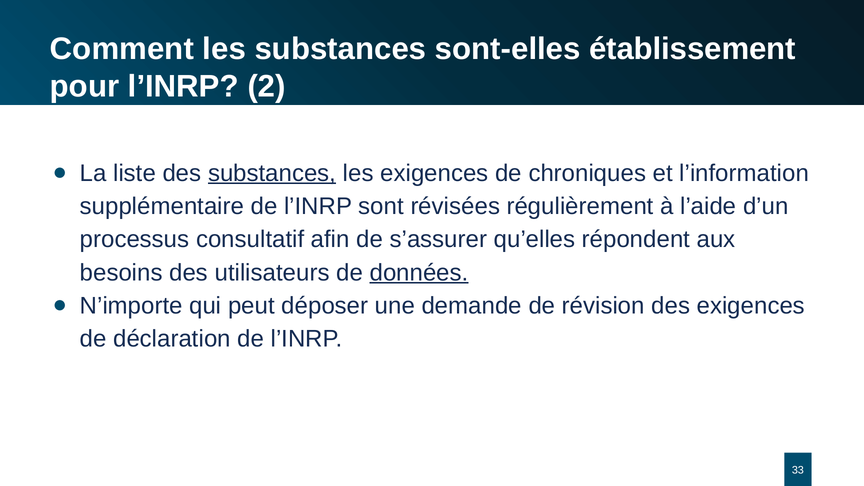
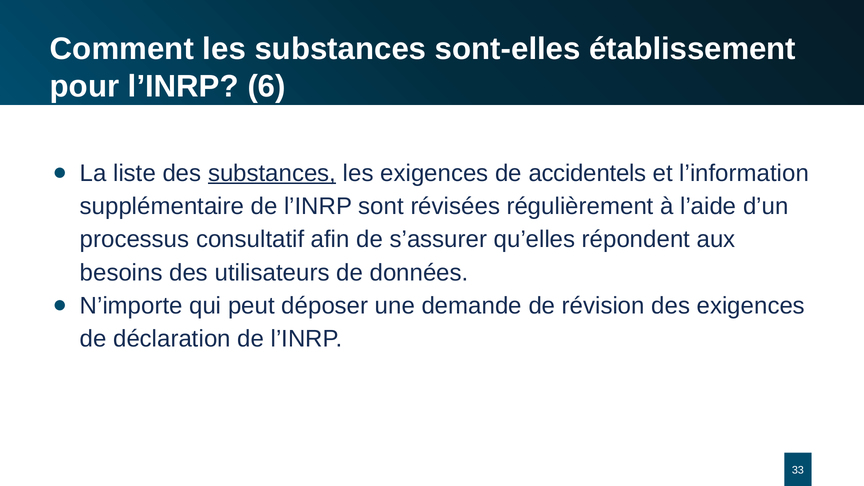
2: 2 -> 6 (267, 86)
chroniques: chroniques -> accidentels (587, 173)
données underline: present -> none (419, 273)
